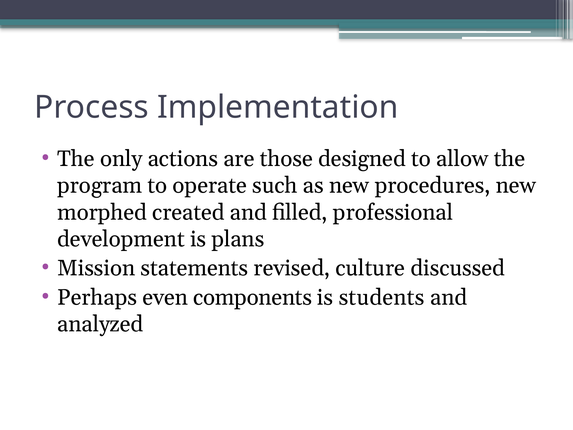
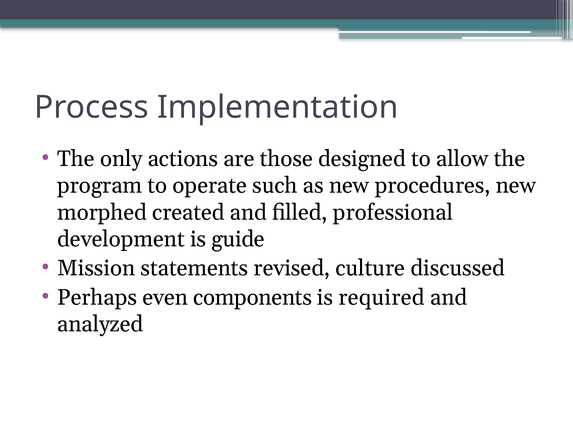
plans: plans -> guide (238, 239)
students: students -> required (382, 297)
